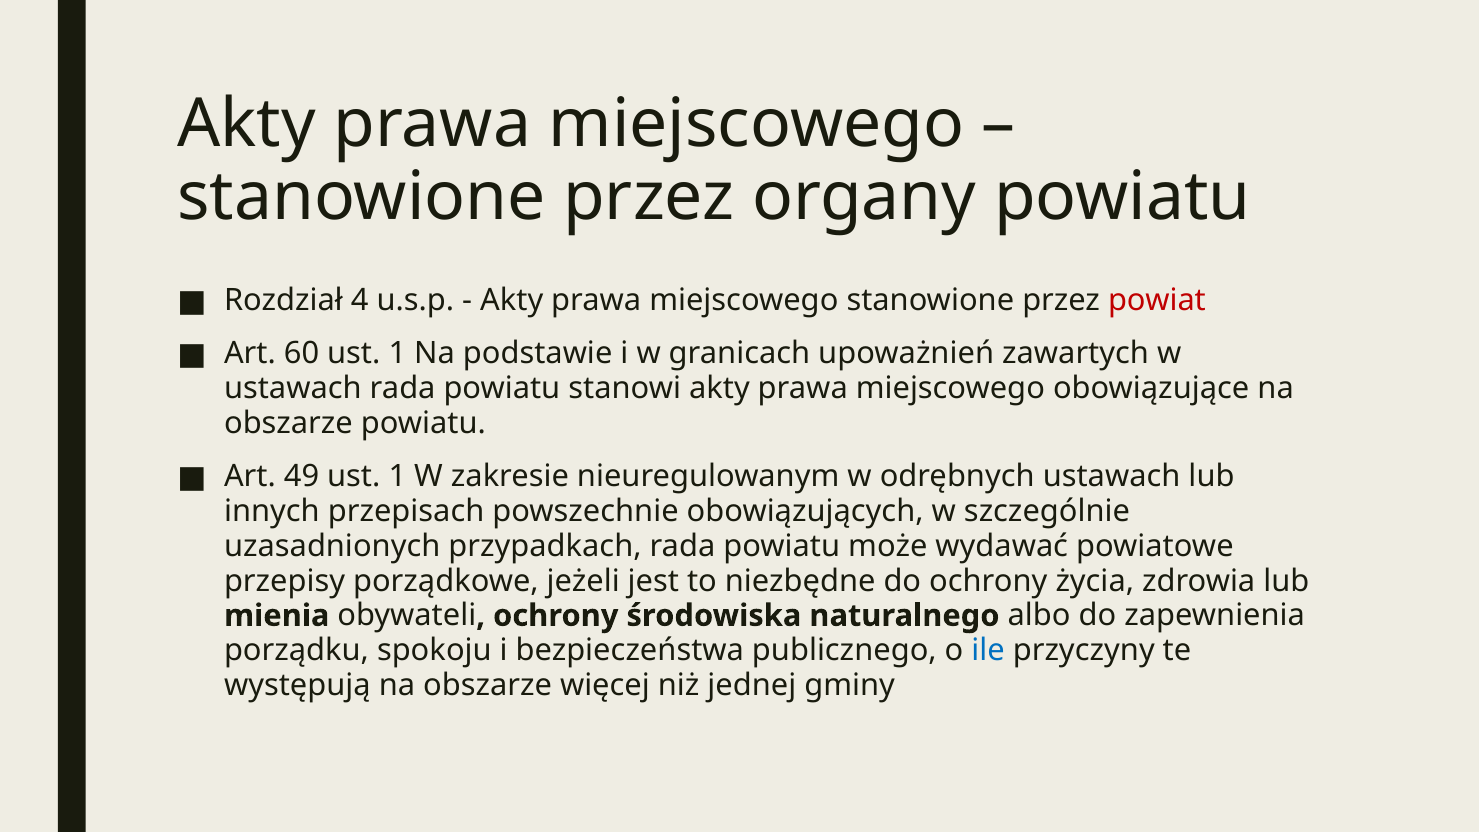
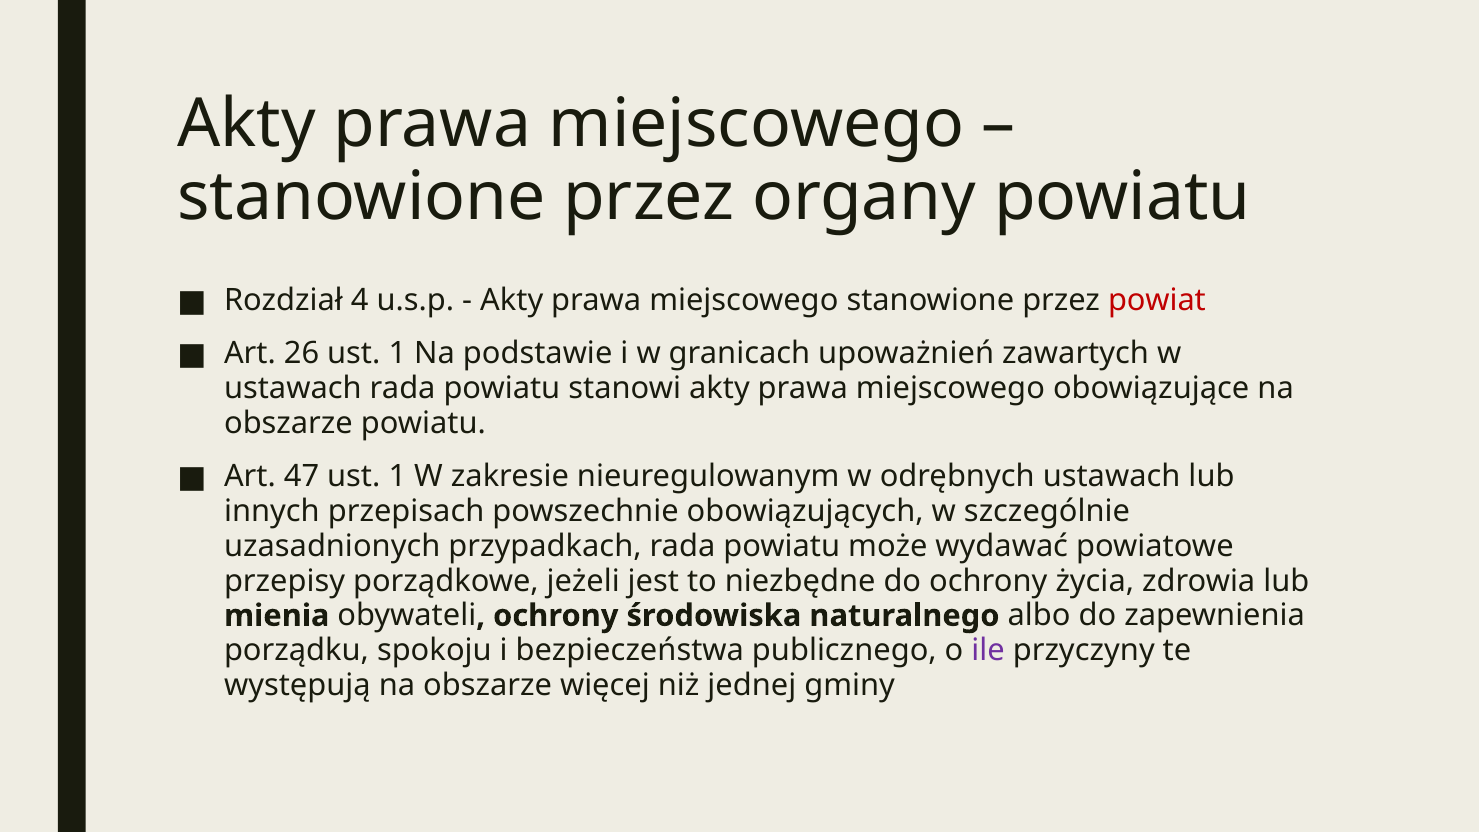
60: 60 -> 26 (302, 354)
49: 49 -> 47 (302, 477)
ile colour: blue -> purple (988, 650)
